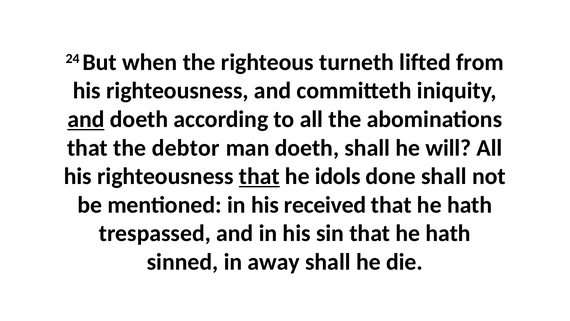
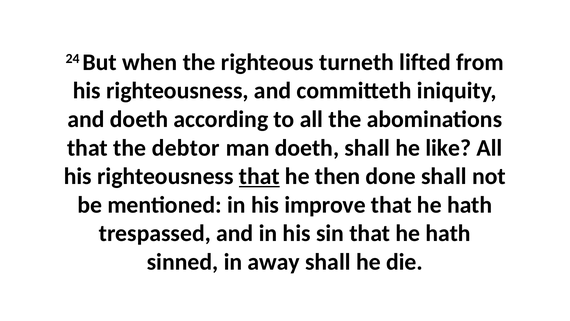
and underline: present -> none (86, 119)
will: will -> like (448, 148)
idols: idols -> then (338, 176)
received: received -> improve (325, 205)
